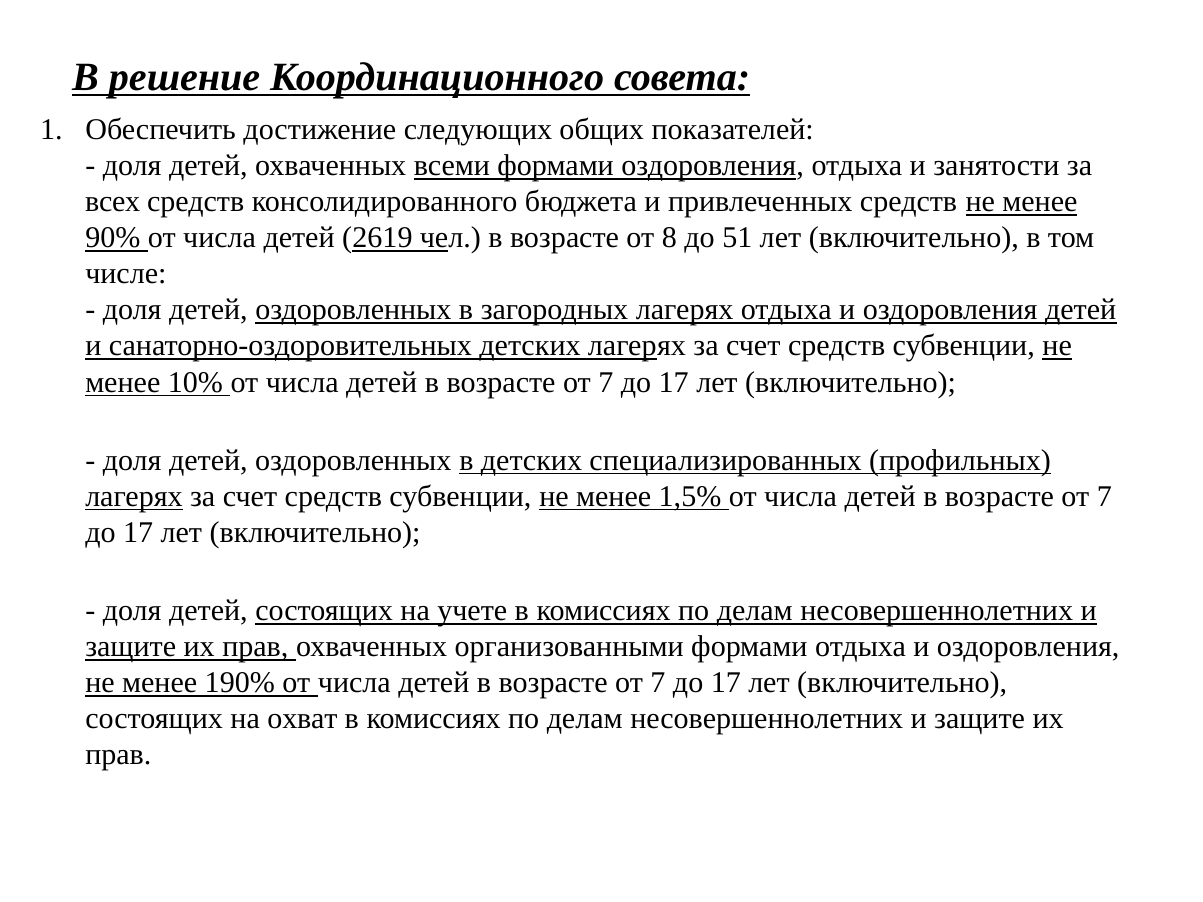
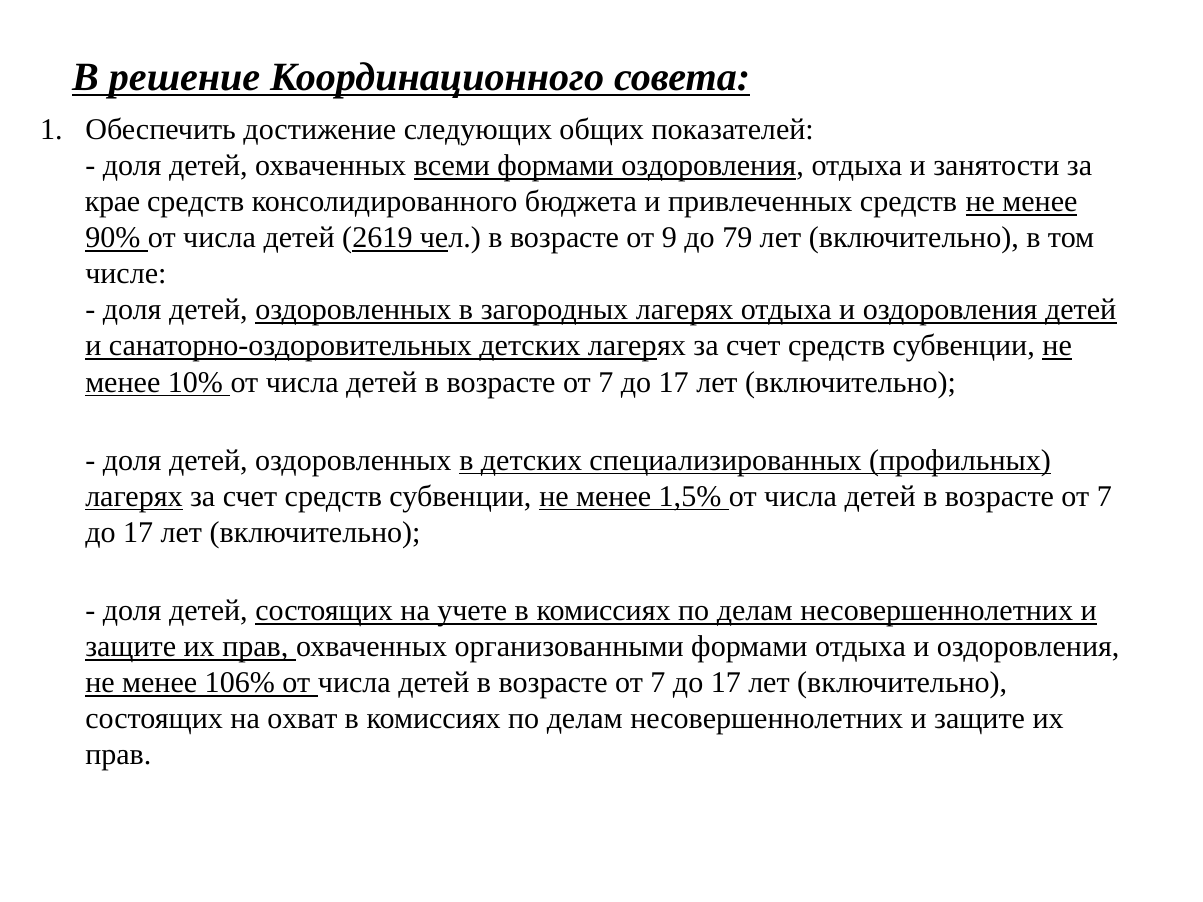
всех: всех -> крае (113, 202)
8: 8 -> 9 (669, 238)
51: 51 -> 79 (737, 238)
190%: 190% -> 106% (240, 683)
